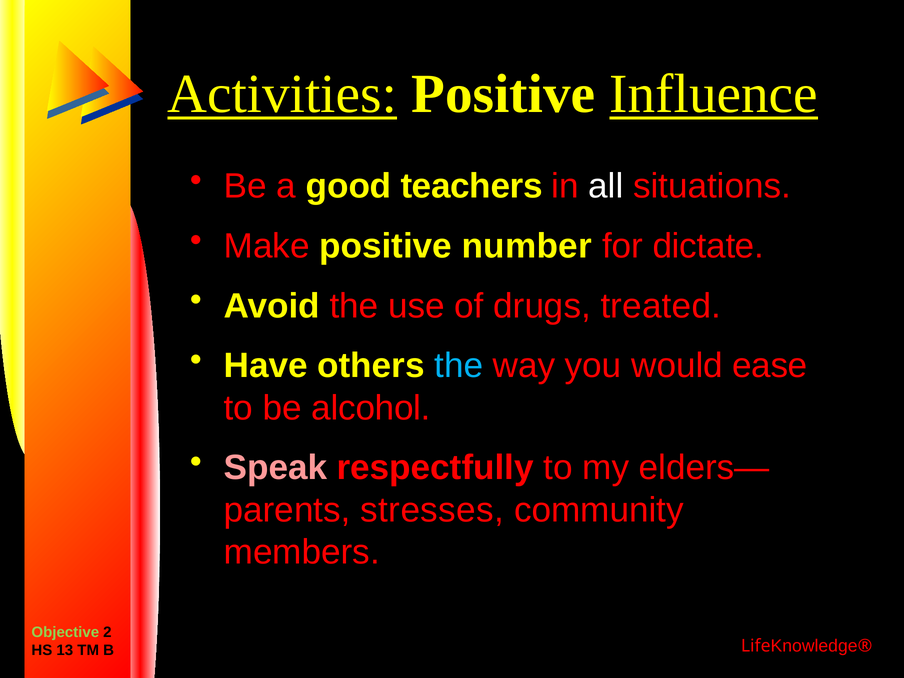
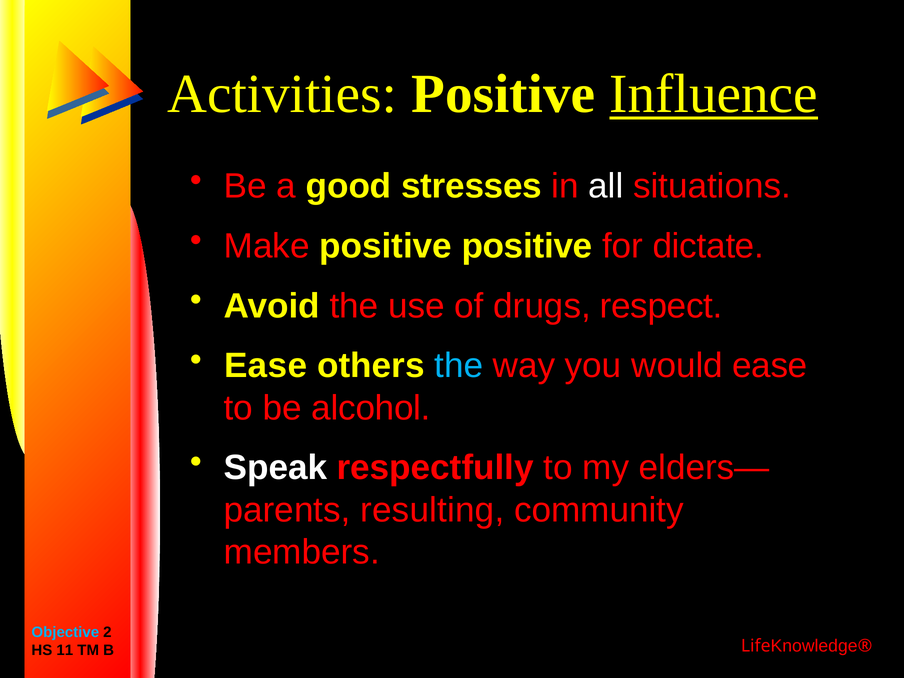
Activities underline: present -> none (282, 94)
teachers: teachers -> stresses (472, 186)
positive number: number -> positive (527, 246)
treated: treated -> respect (661, 306)
Have: Have -> Ease (266, 366)
Speak colour: pink -> white (276, 468)
stresses: stresses -> resulting (432, 510)
Objective colour: light green -> light blue (65, 632)
13: 13 -> 11 (65, 650)
